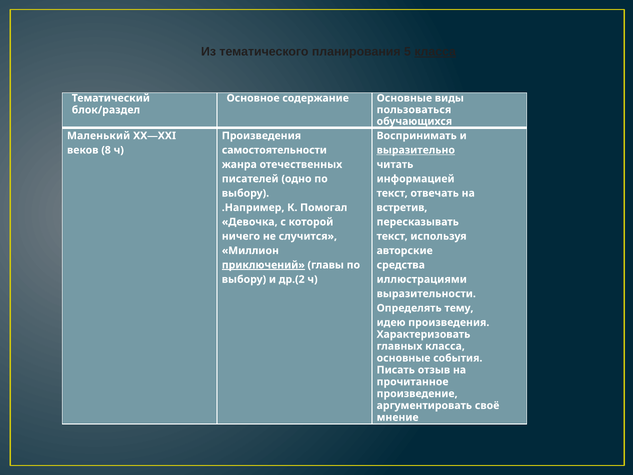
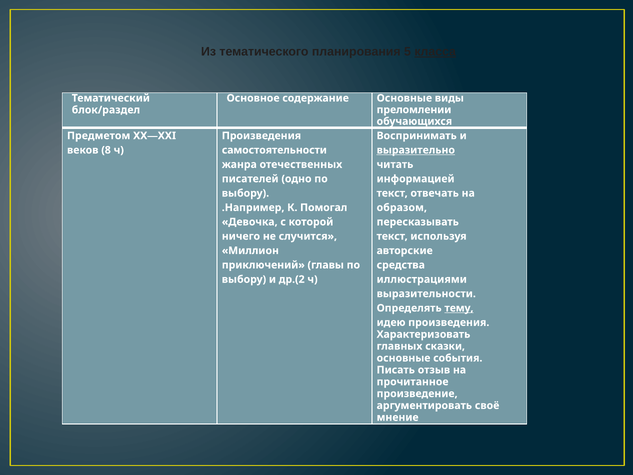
пользоваться: пользоваться -> преломлении (414, 110)
Маленький: Маленький -> Предметом (99, 136)
встретив: встретив -> образом (402, 207)
приключений underline: present -> none (263, 265)
тему underline: none -> present (459, 308)
главных класса: класса -> сказки (445, 346)
